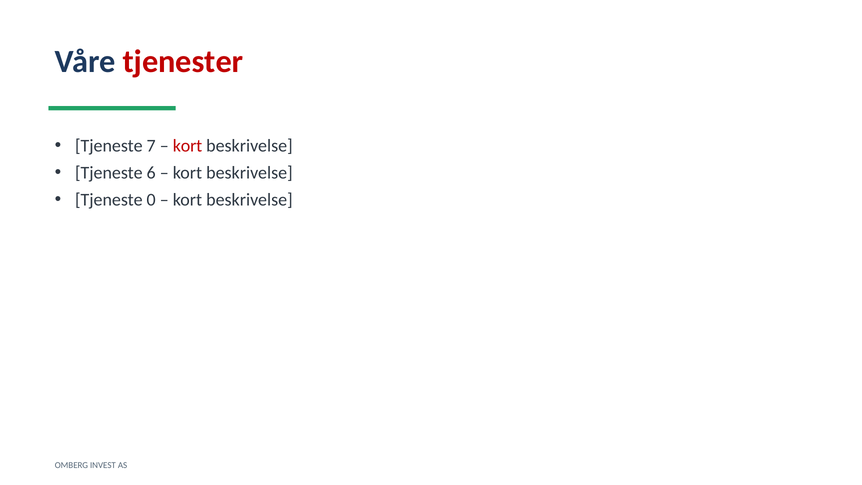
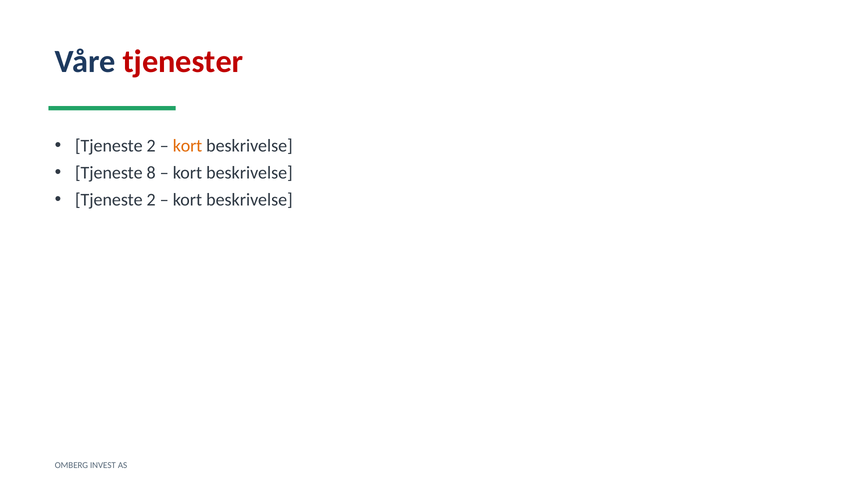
7: 7 -> 2 (151, 146)
kort colour: red -> orange (188, 146)
6: 6 -> 8 (151, 173)
0: 0 -> 2 (151, 200)
